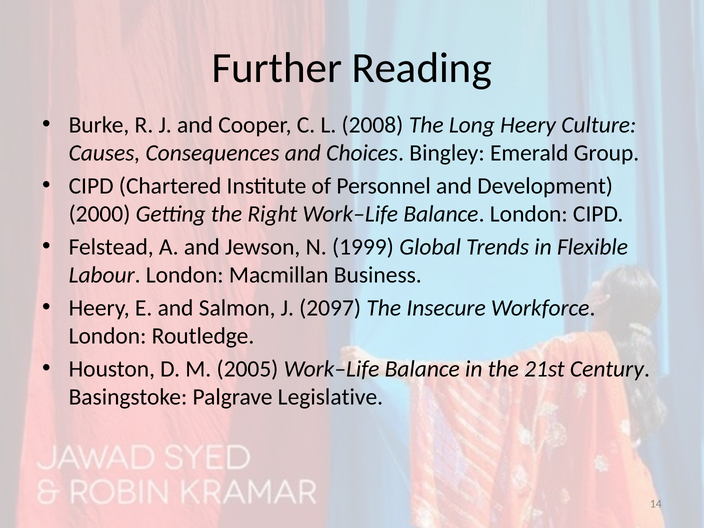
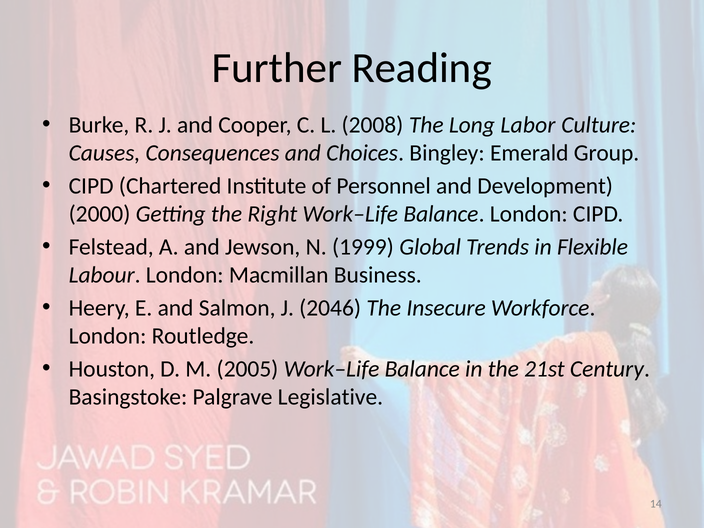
Long Heery: Heery -> Labor (528, 125)
2097: 2097 -> 2046 (330, 308)
